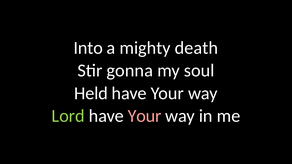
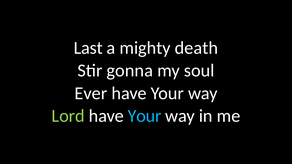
Into: Into -> Last (88, 48)
Held: Held -> Ever (91, 93)
Your colour: pink -> light blue (145, 116)
